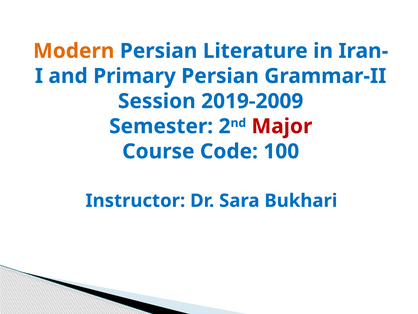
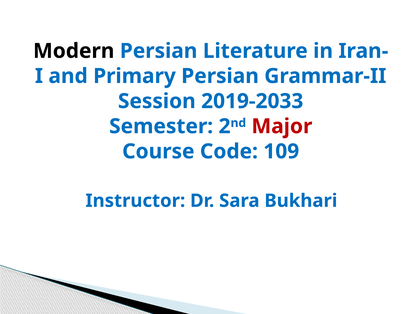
Modern colour: orange -> black (74, 51)
2019-2009: 2019-2009 -> 2019-2033 (252, 101)
100: 100 -> 109 (281, 151)
